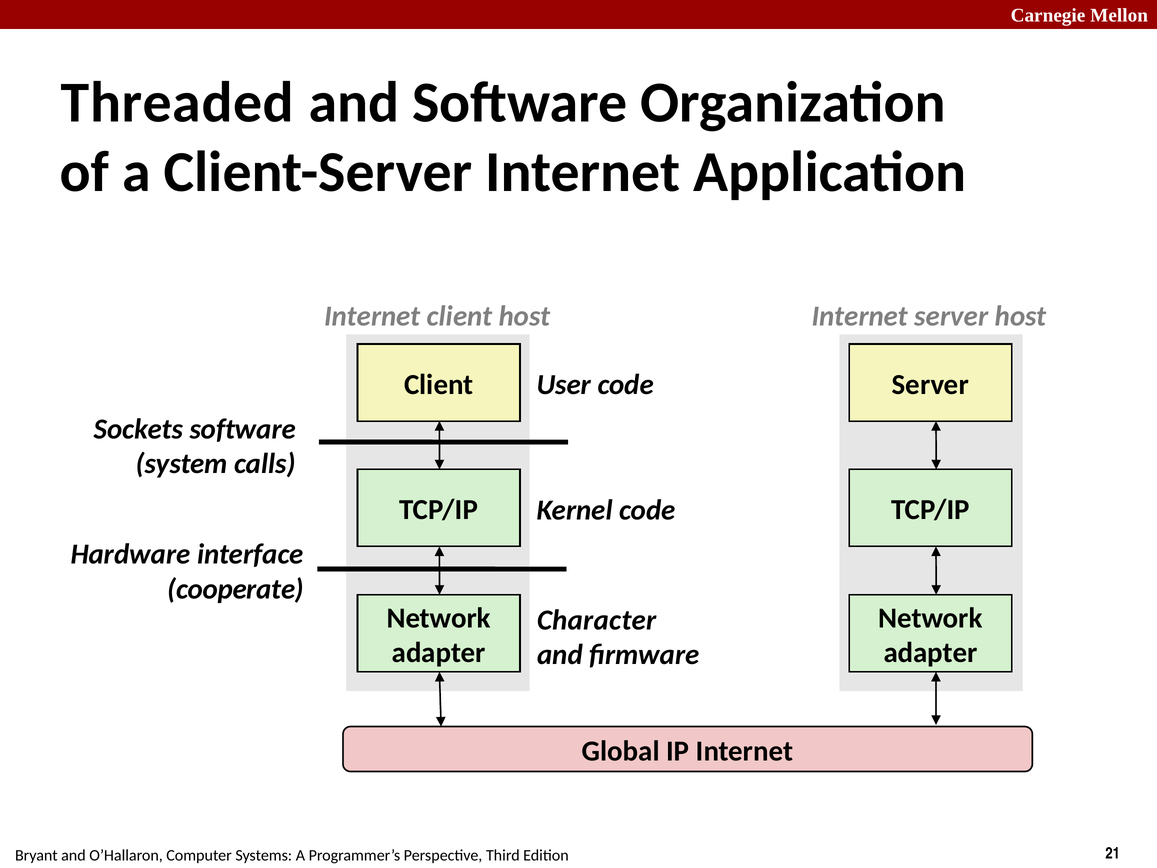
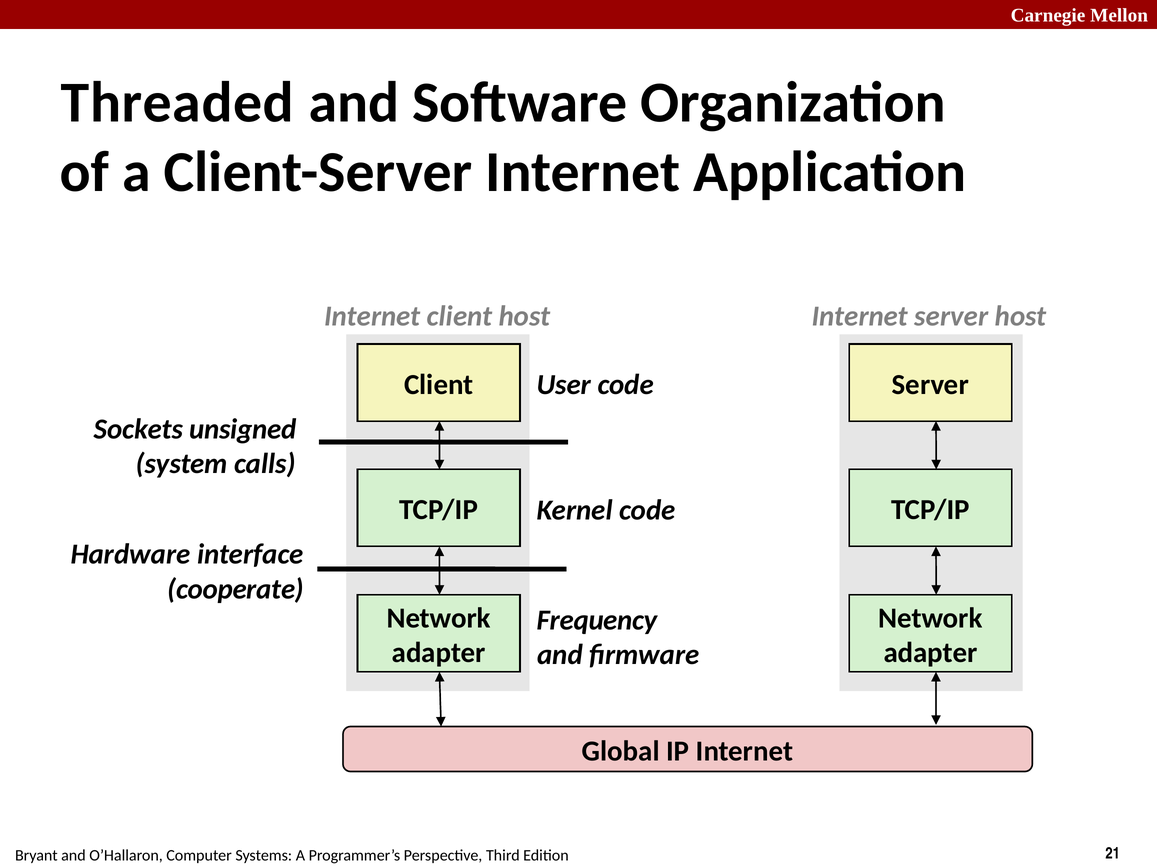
Sockets software: software -> unsigned (243, 429)
Character: Character -> Frequency (597, 620)
